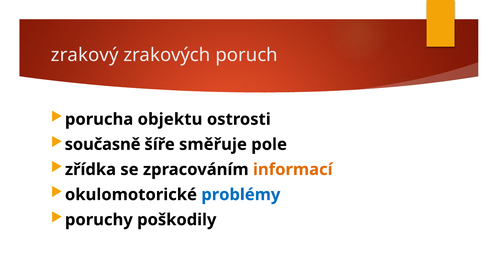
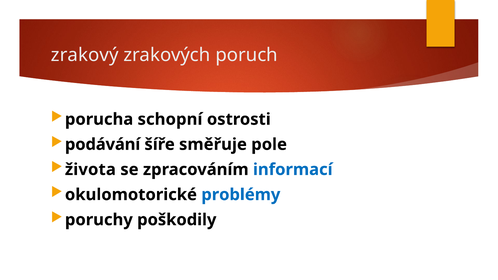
objektu: objektu -> schopní (170, 119)
současně: současně -> podávání (103, 144)
zřídka: zřídka -> života (90, 170)
informací colour: orange -> blue (293, 170)
